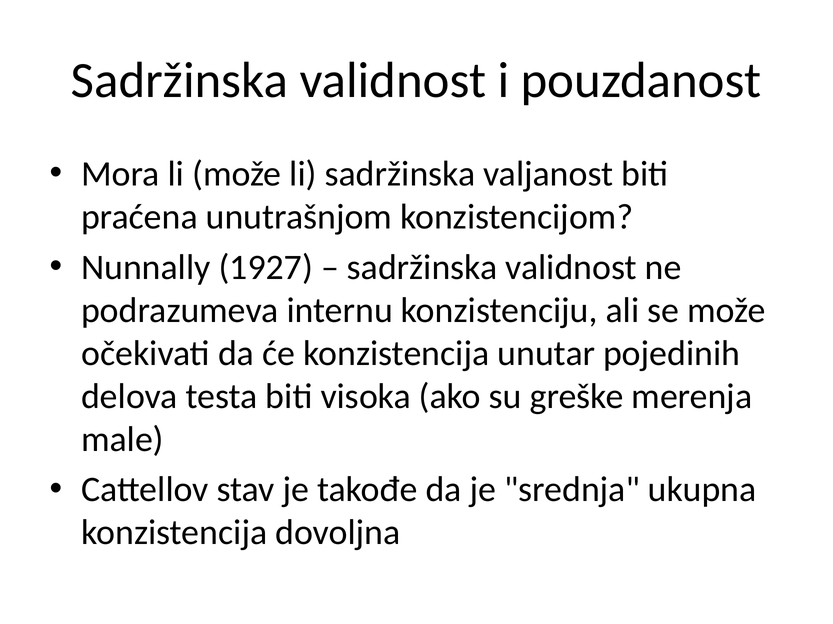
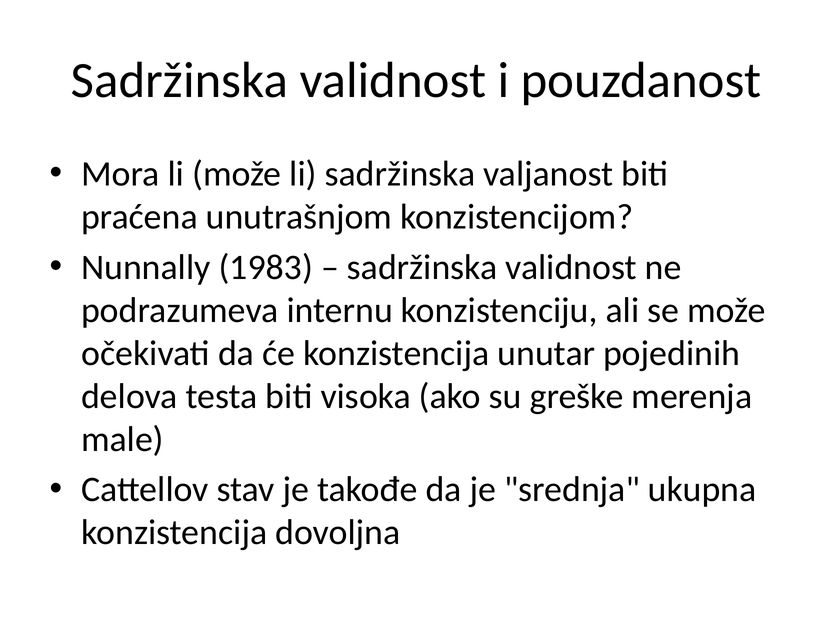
1927: 1927 -> 1983 (266, 268)
